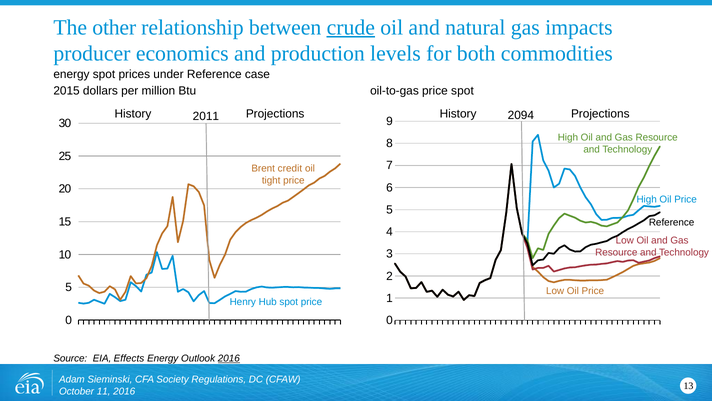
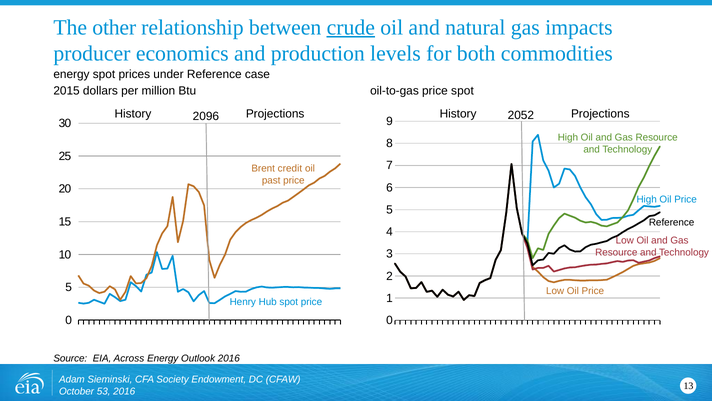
2094: 2094 -> 2052 (521, 115)
2011: 2011 -> 2096 (206, 116)
tight: tight -> past (271, 180)
Effects: Effects -> Across (129, 358)
2016 underline: present -> none (229, 358)
Regulations: Regulations -> Endowment (219, 379)
11: 11 -> 53 (104, 391)
